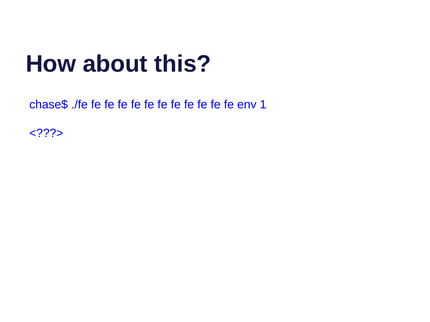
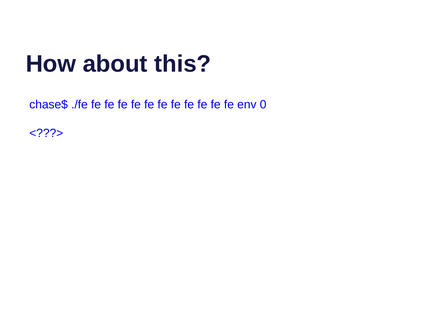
1: 1 -> 0 (263, 105)
